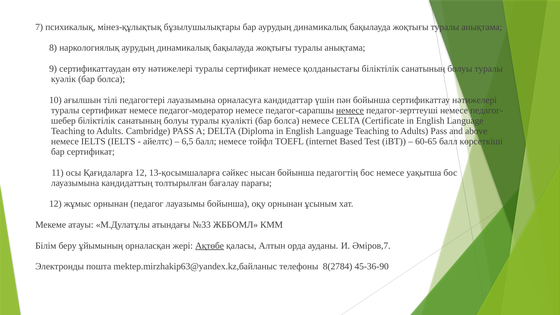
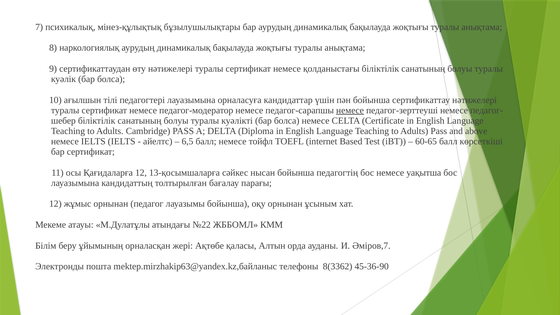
№33: №33 -> №22 (202, 225)
Ақтөбе underline: present -> none (210, 246)
8(2784: 8(2784 -> 8(3362 (338, 267)
